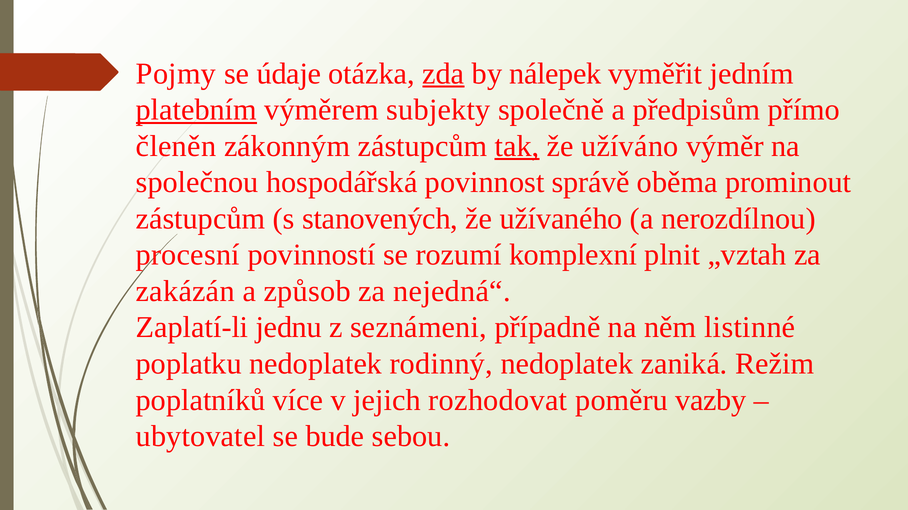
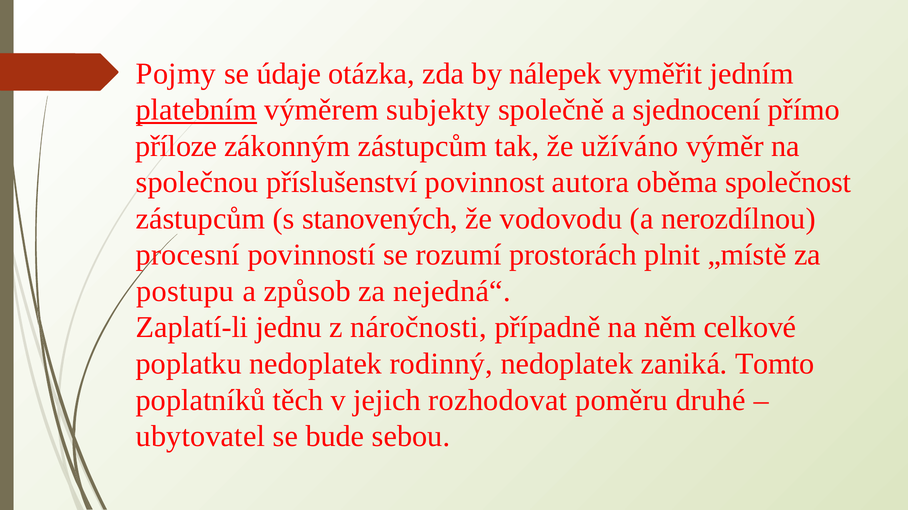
zda underline: present -> none (443, 74)
předpisům: předpisům -> sjednocení (696, 110)
členěn: členěn -> příloze (176, 146)
tak underline: present -> none (517, 146)
hospodářská: hospodářská -> příslušenství (342, 183)
správě: správě -> autora (590, 183)
prominout: prominout -> společnost (788, 183)
užívaného: užívaného -> vodovodu (561, 219)
komplexní: komplexní -> prostorách (573, 255)
„vztah: „vztah -> „místě (747, 255)
zakázán: zakázán -> postupu (185, 292)
seznámeni: seznámeni -> náročnosti (418, 328)
listinné: listinné -> celkové (750, 328)
Režim: Režim -> Tomto (775, 364)
více: více -> těch (298, 401)
vazby: vazby -> druhé (711, 401)
